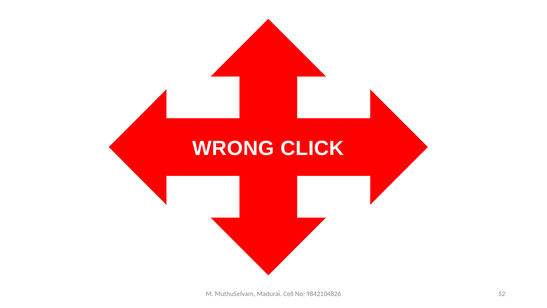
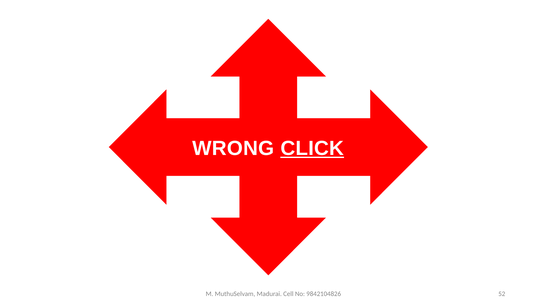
CLICK underline: none -> present (312, 148)
